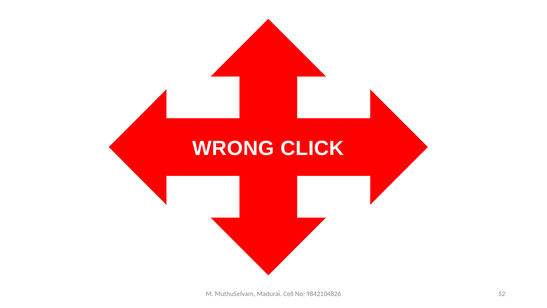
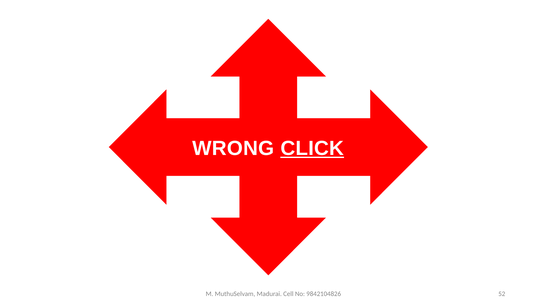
CLICK underline: none -> present (312, 148)
